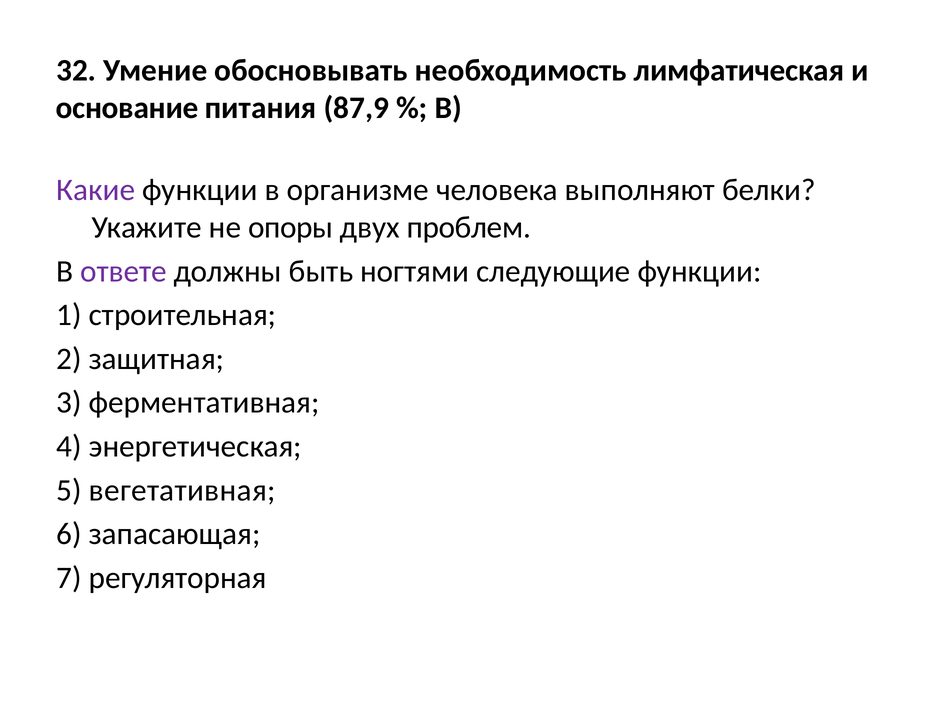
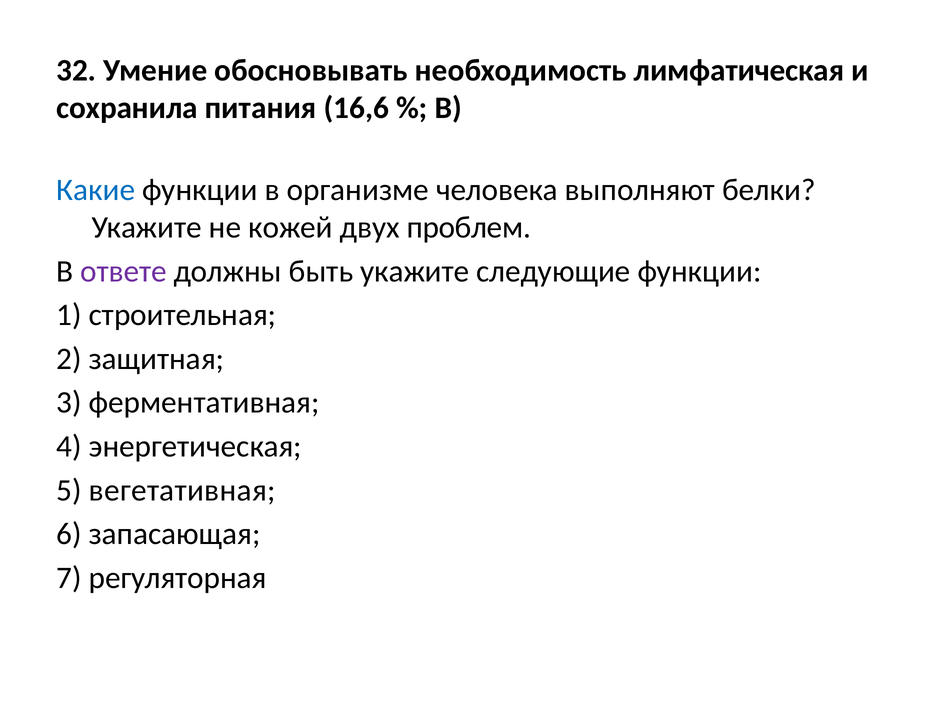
основание: основание -> сохранила (127, 108)
87,9: 87,9 -> 16,6 (356, 108)
Какие colour: purple -> blue (96, 190)
опоры: опоры -> кожей (291, 228)
быть ногтями: ногтями -> укажите (415, 271)
